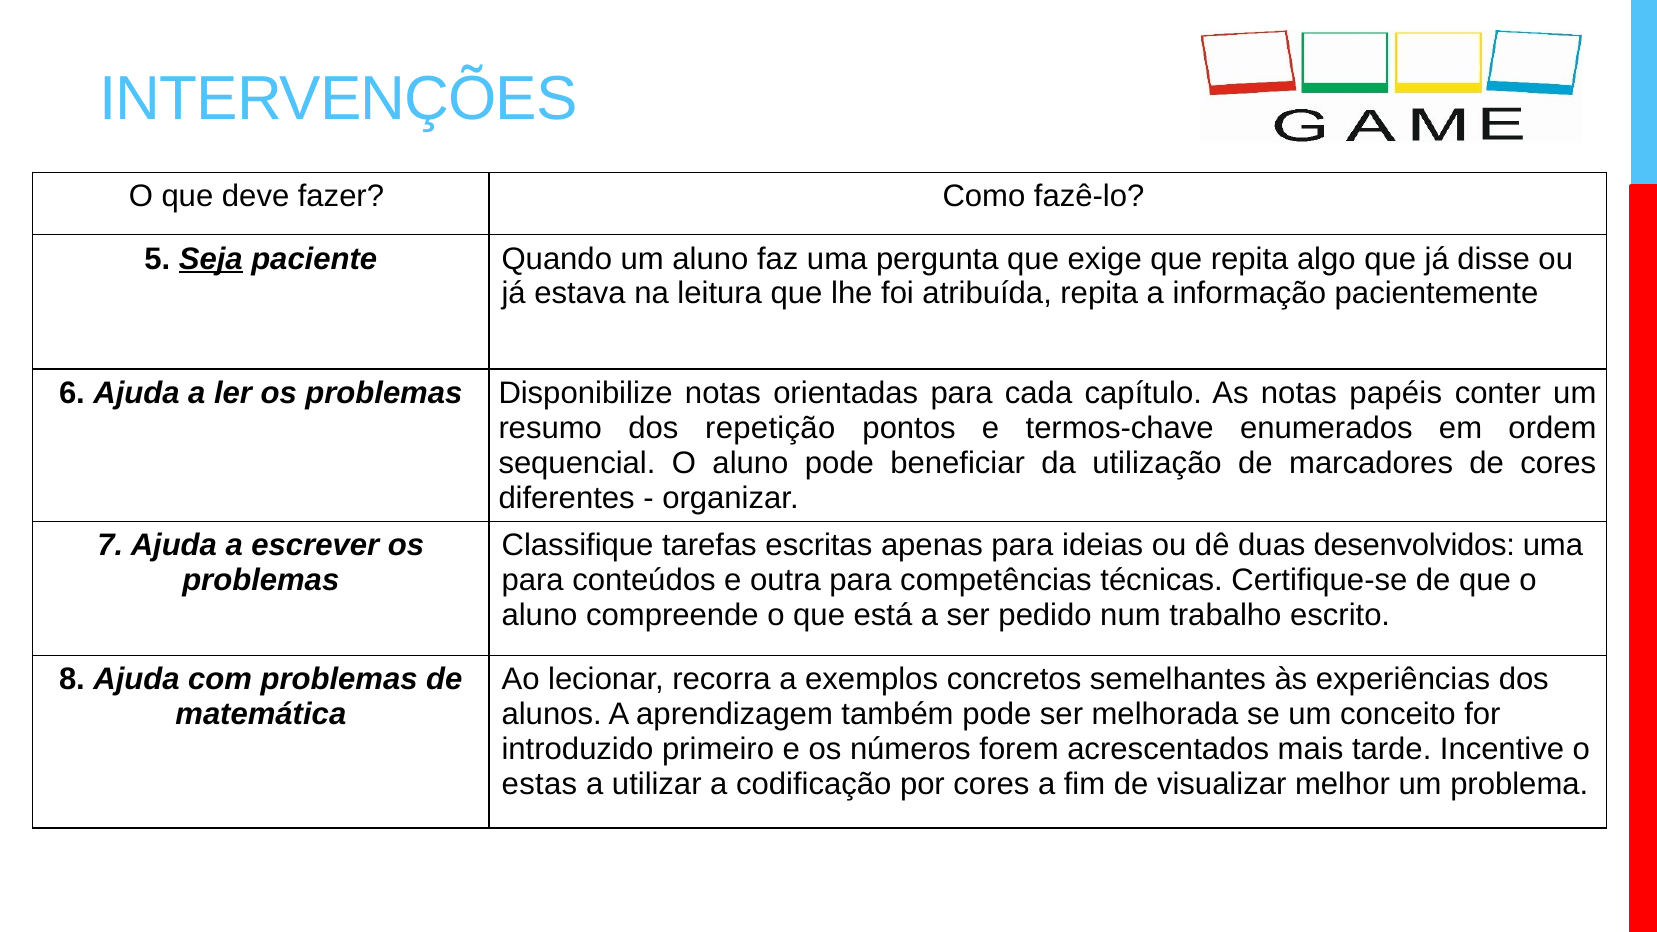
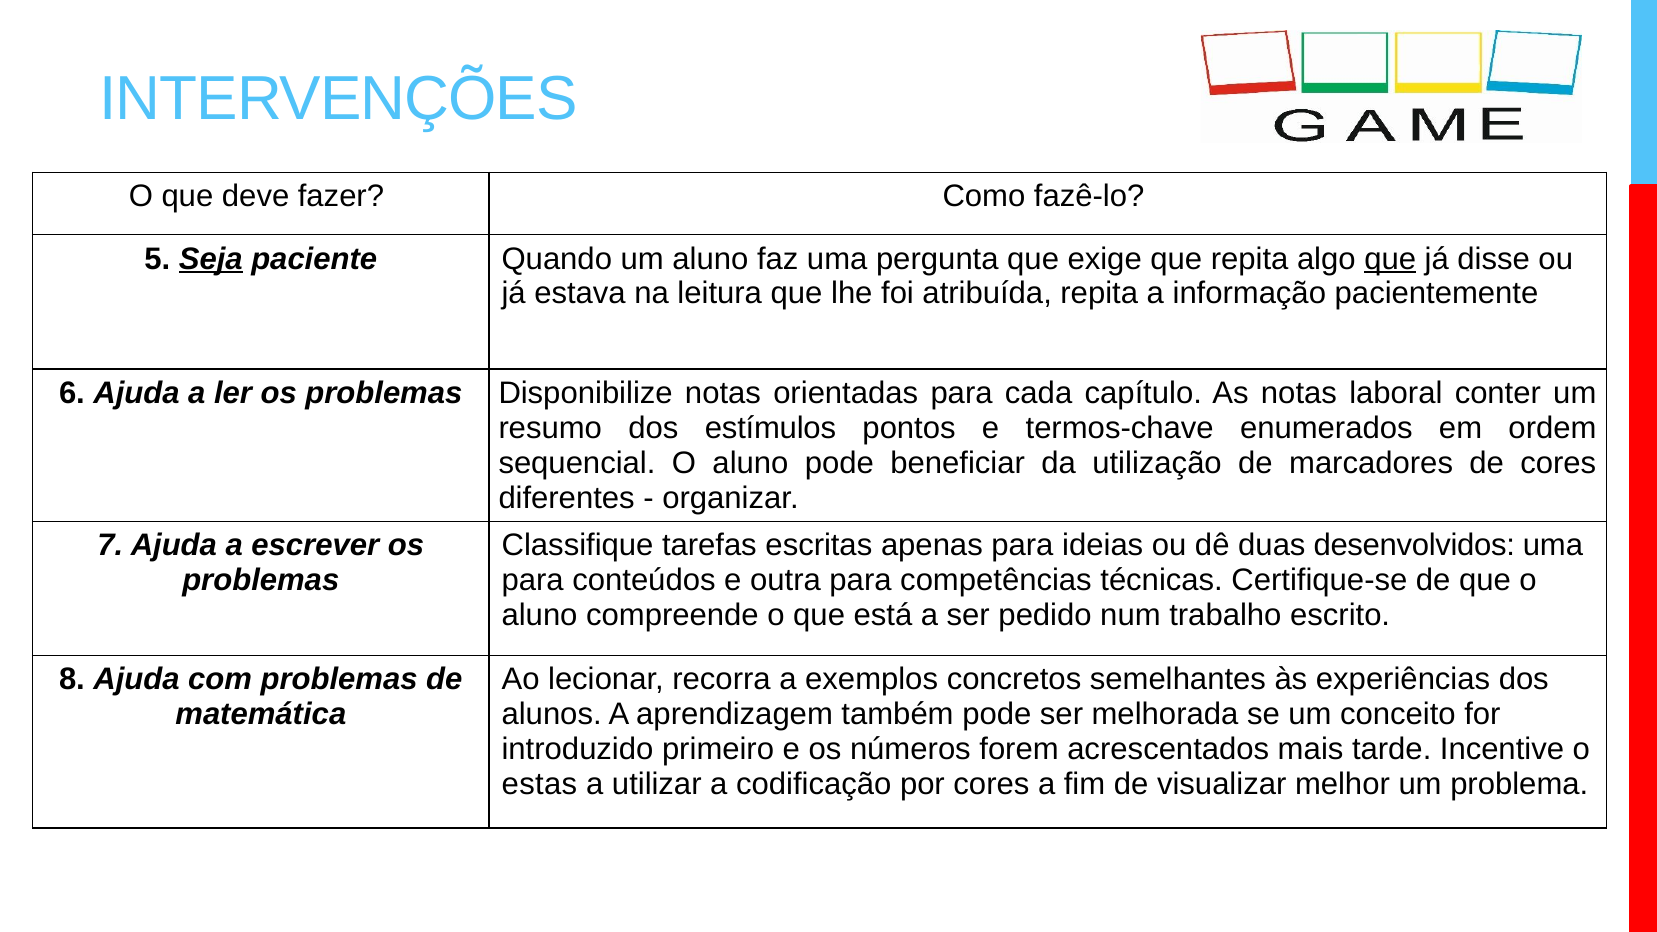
que underline: none -> present (1390, 259)
papéis: papéis -> laboral (1396, 393)
repetição: repetição -> estímulos (770, 428)
